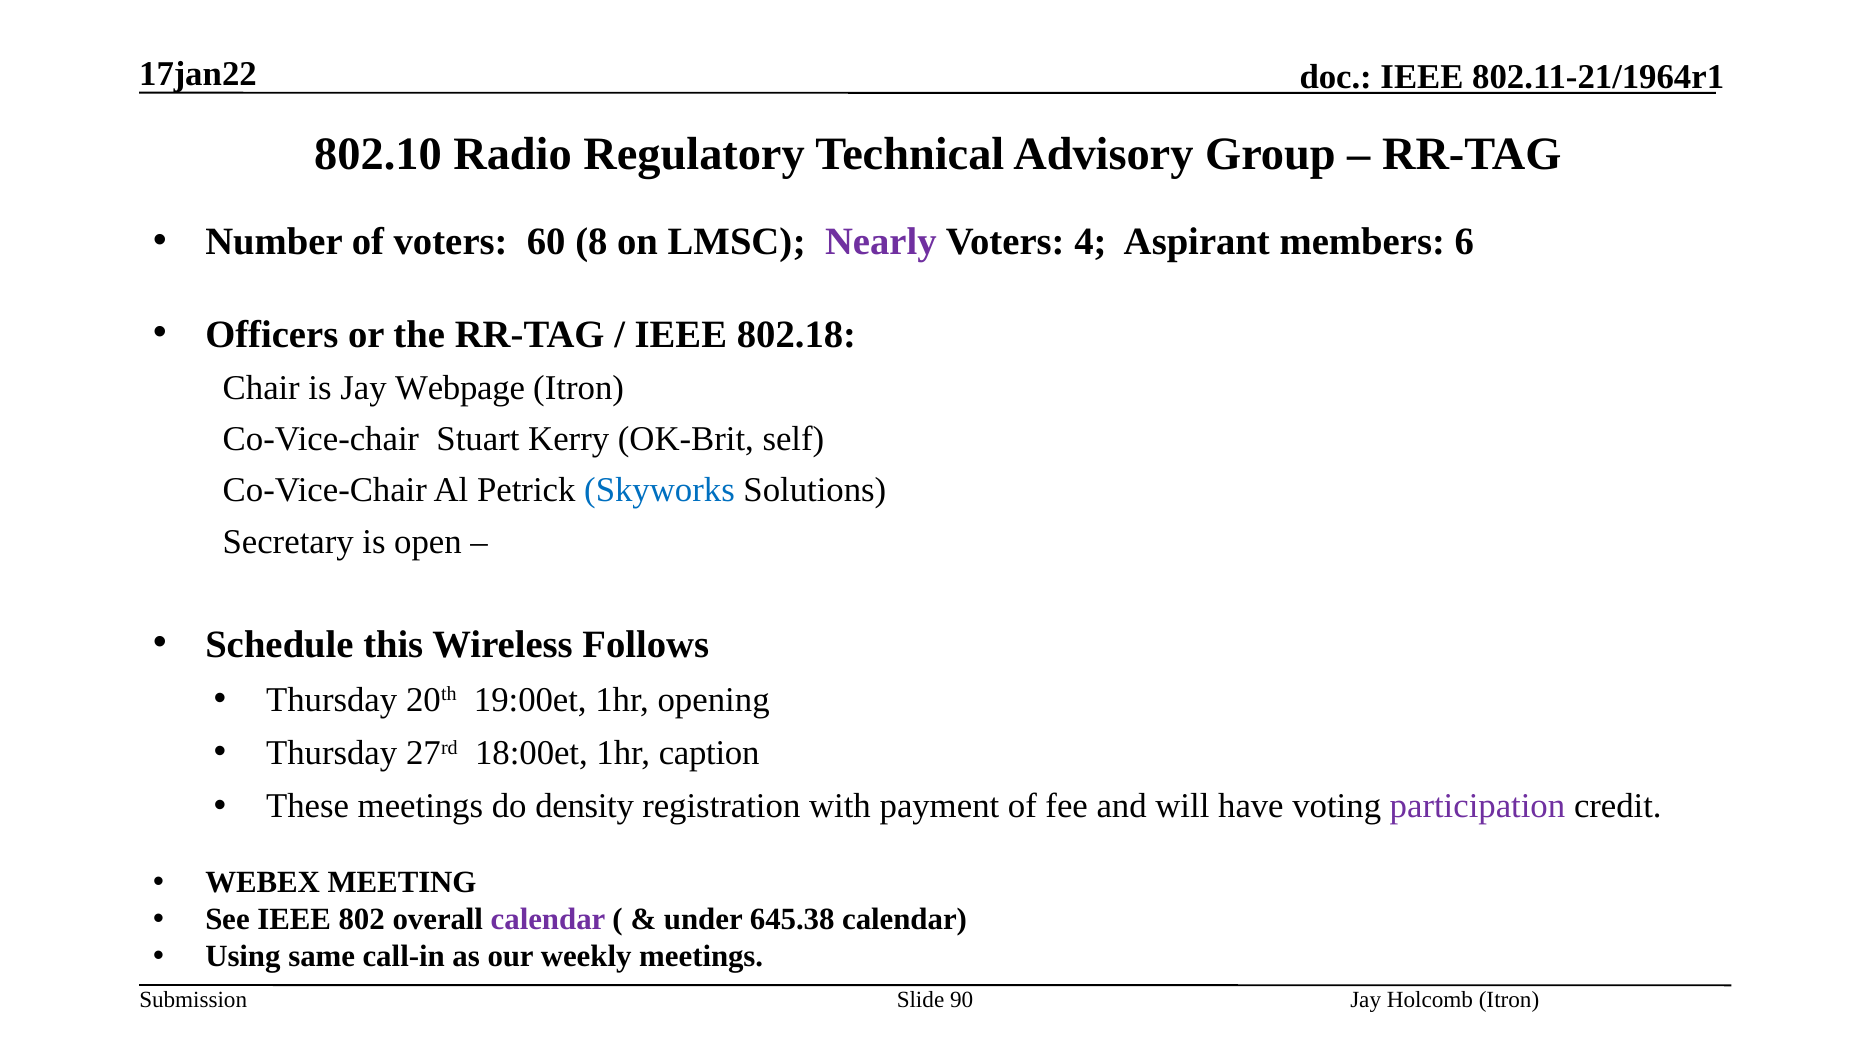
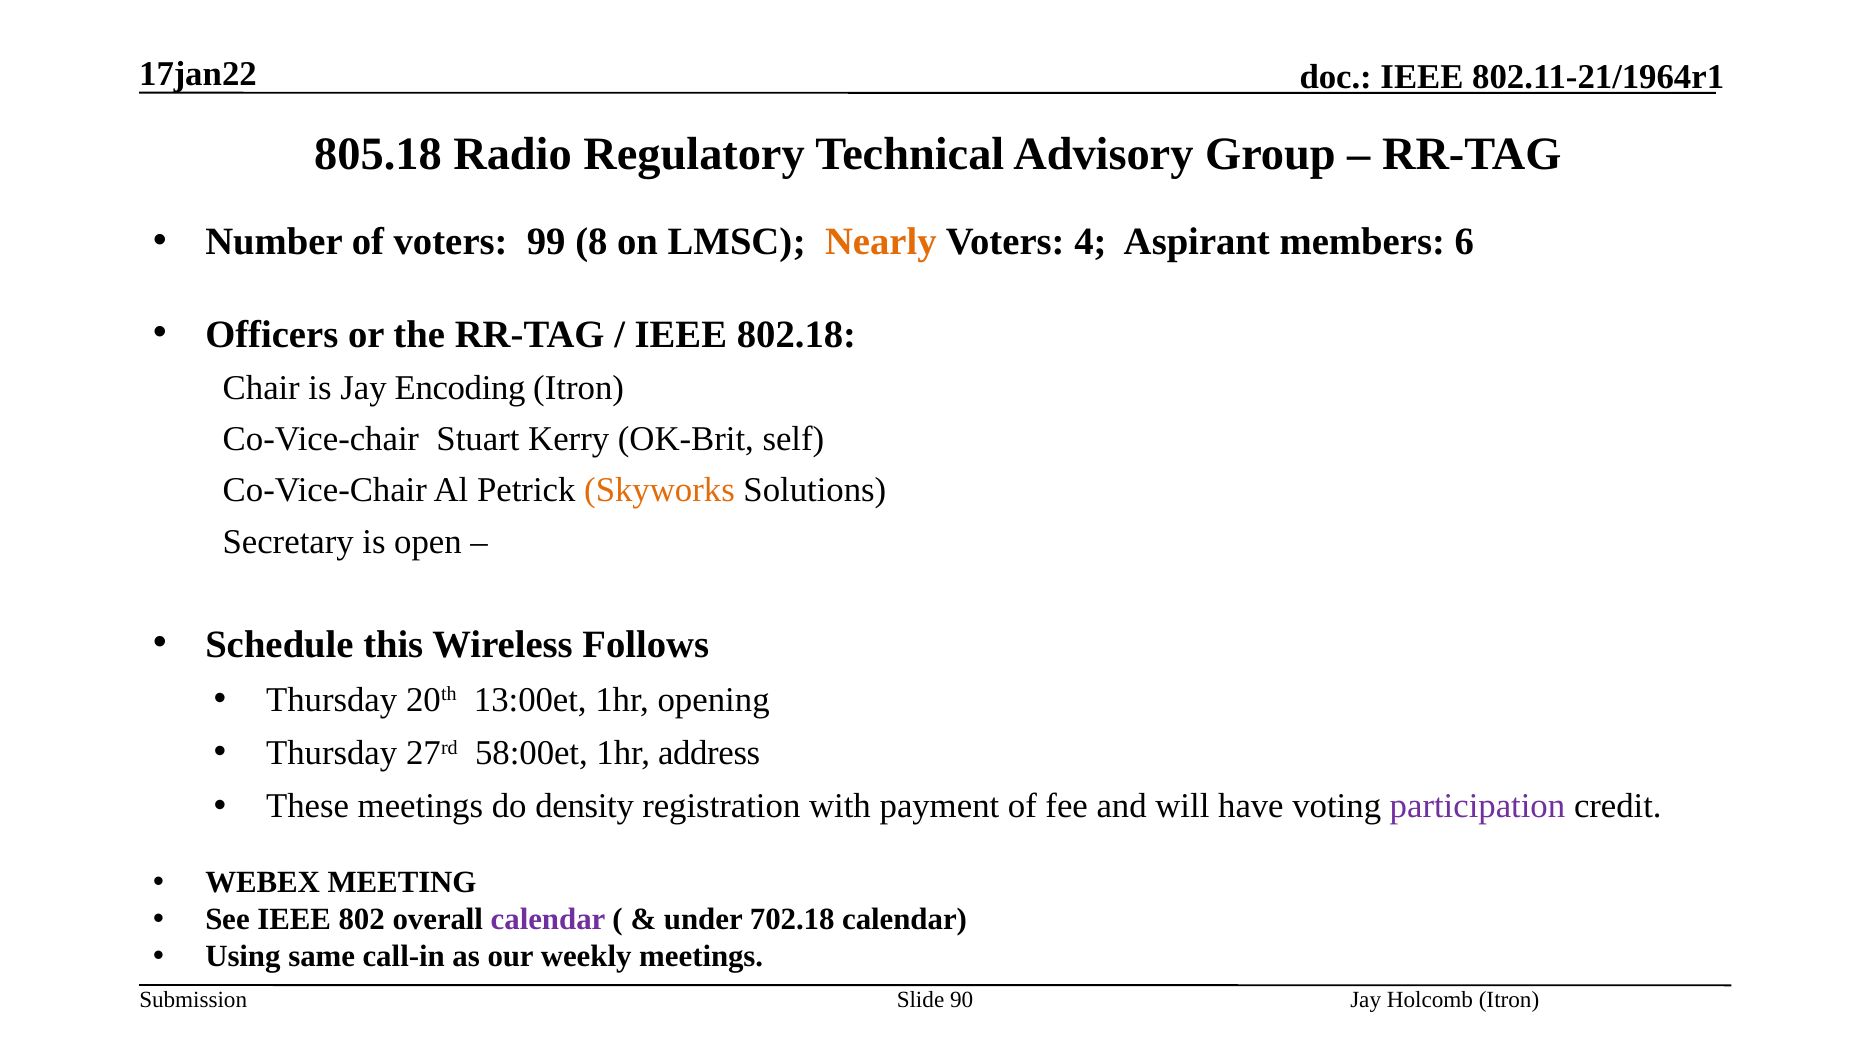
802.10: 802.10 -> 805.18 (378, 154)
60: 60 -> 99 (546, 242)
Nearly colour: purple -> orange (881, 242)
Webpage: Webpage -> Encoding (460, 388)
Skyworks colour: blue -> orange (660, 491)
19:00et: 19:00et -> 13:00et (530, 700)
18:00et: 18:00et -> 58:00et (531, 753)
caption: caption -> address (709, 753)
645.38: 645.38 -> 702.18 (792, 920)
